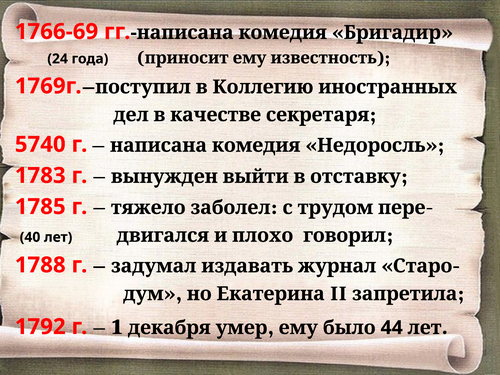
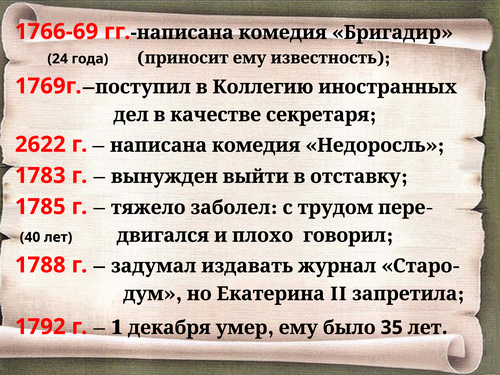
5740: 5740 -> 2622 (40, 144)
44: 44 -> 35 (392, 328)
